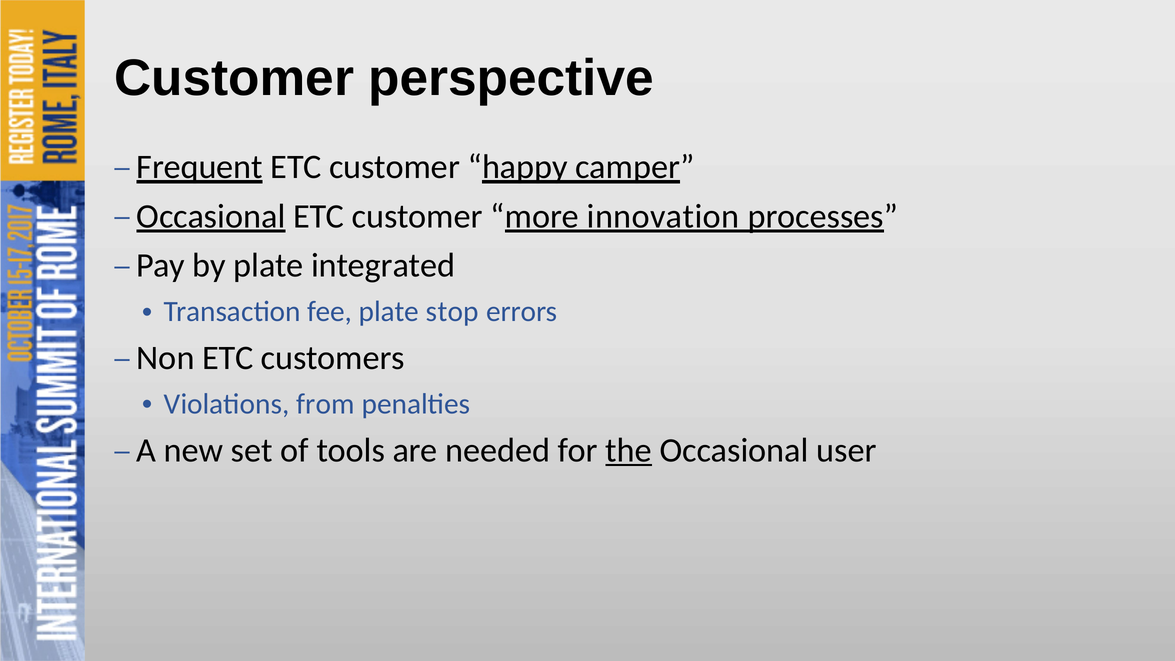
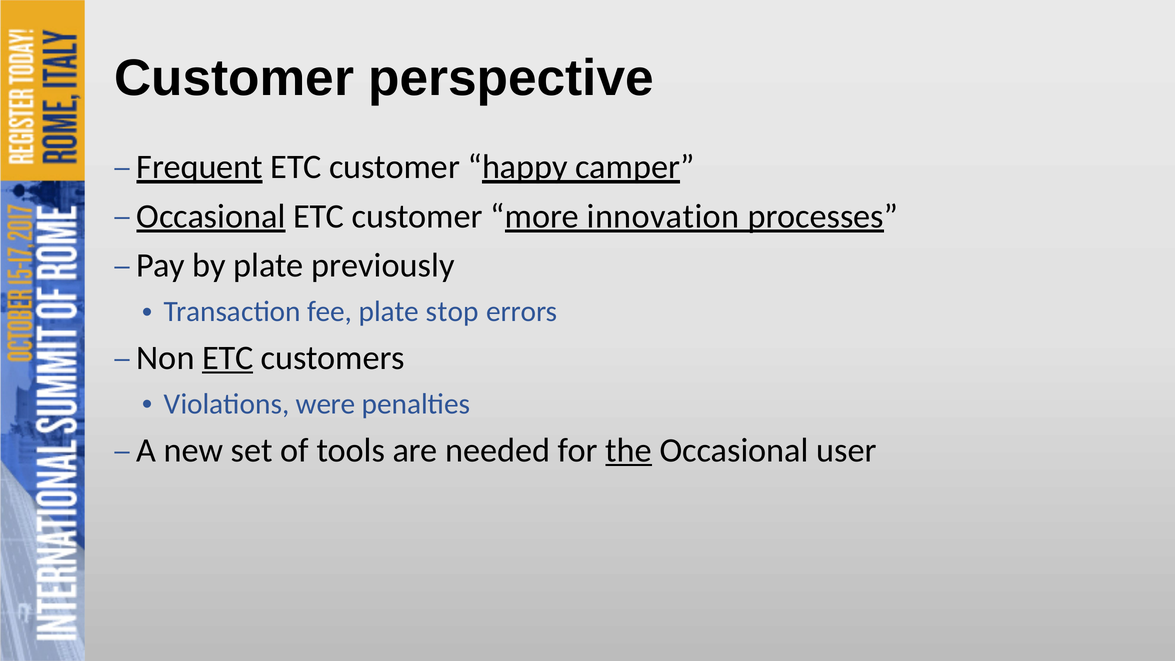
integrated: integrated -> previously (383, 266)
ETC underline: none -> present (228, 358)
from: from -> were (326, 404)
